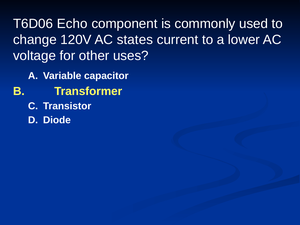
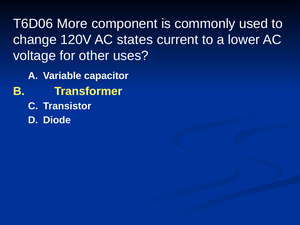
Echo: Echo -> More (72, 24)
